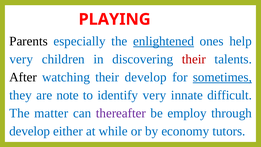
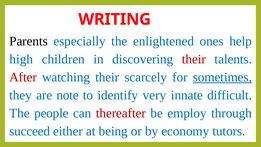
PLAYING: PLAYING -> WRITING (115, 19)
enlightened underline: present -> none (164, 41)
very: very -> high (21, 59)
After colour: black -> red (23, 77)
their develop: develop -> scarcely (146, 77)
matter: matter -> people (51, 113)
thereafter colour: purple -> red (121, 113)
develop: develop -> succeed (30, 131)
while: while -> being (113, 131)
